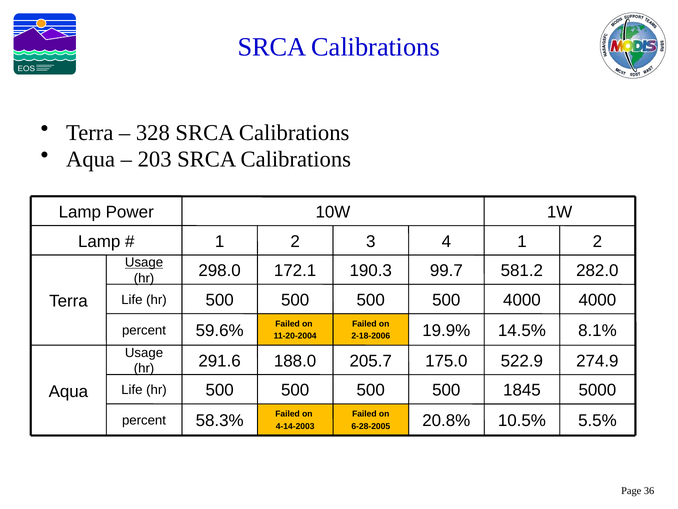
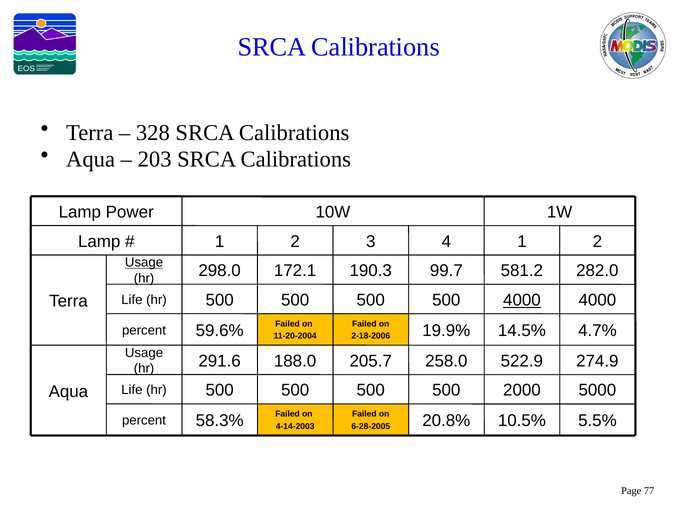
4000 underline: none -> present (522, 300)
8.1%: 8.1% -> 4.7% (597, 330)
175.0: 175.0 -> 258.0 (446, 361)
1845: 1845 -> 2000 (522, 390)
36: 36 -> 77 (649, 490)
